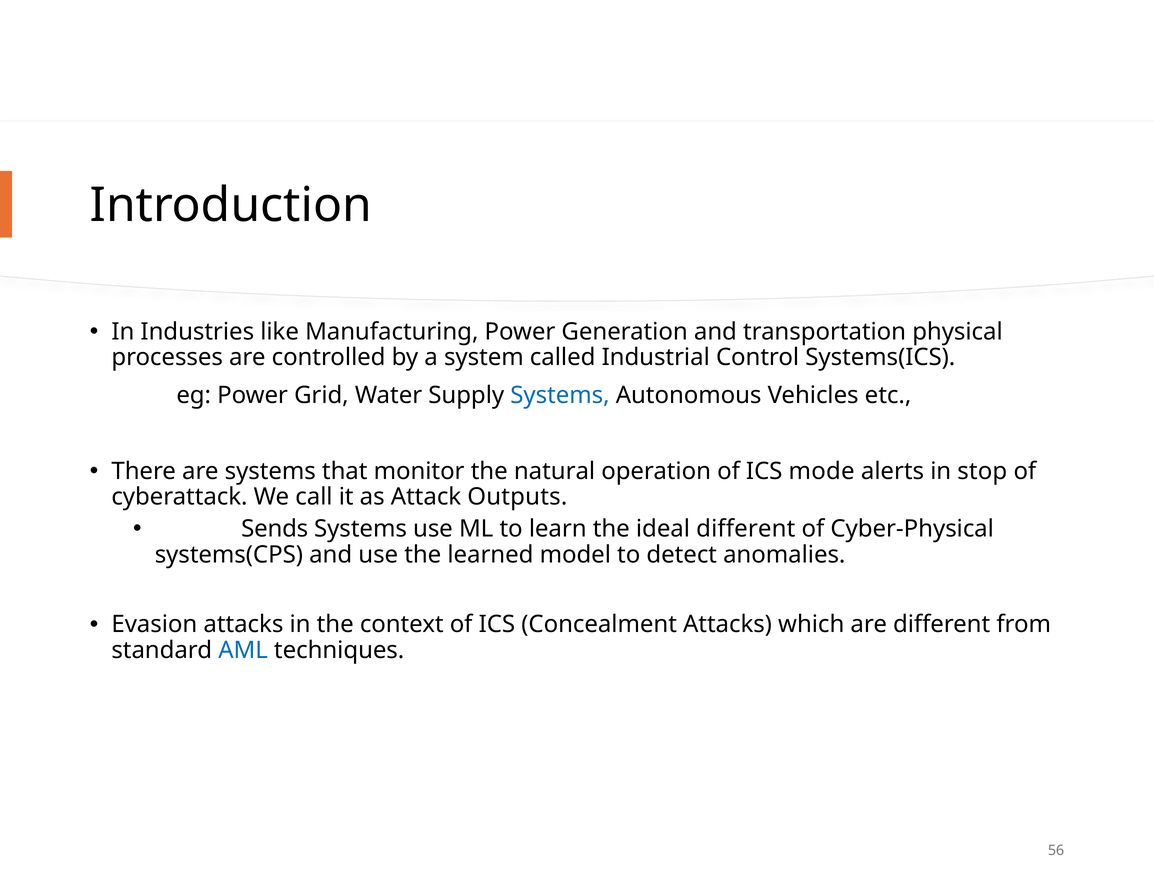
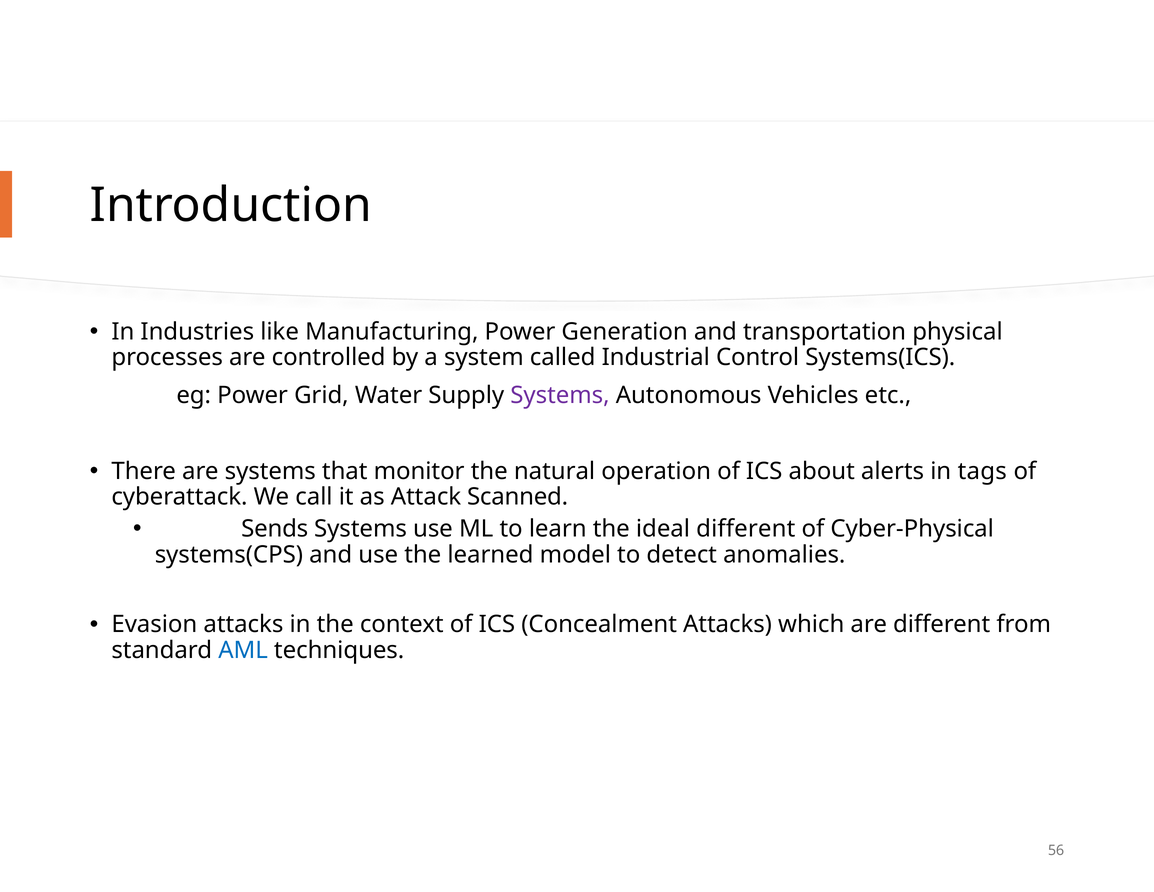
Systems colour: blue -> purple (560, 395)
mode: mode -> about (822, 471)
stop: stop -> tags (982, 471)
Outputs: Outputs -> Scanned (518, 497)
